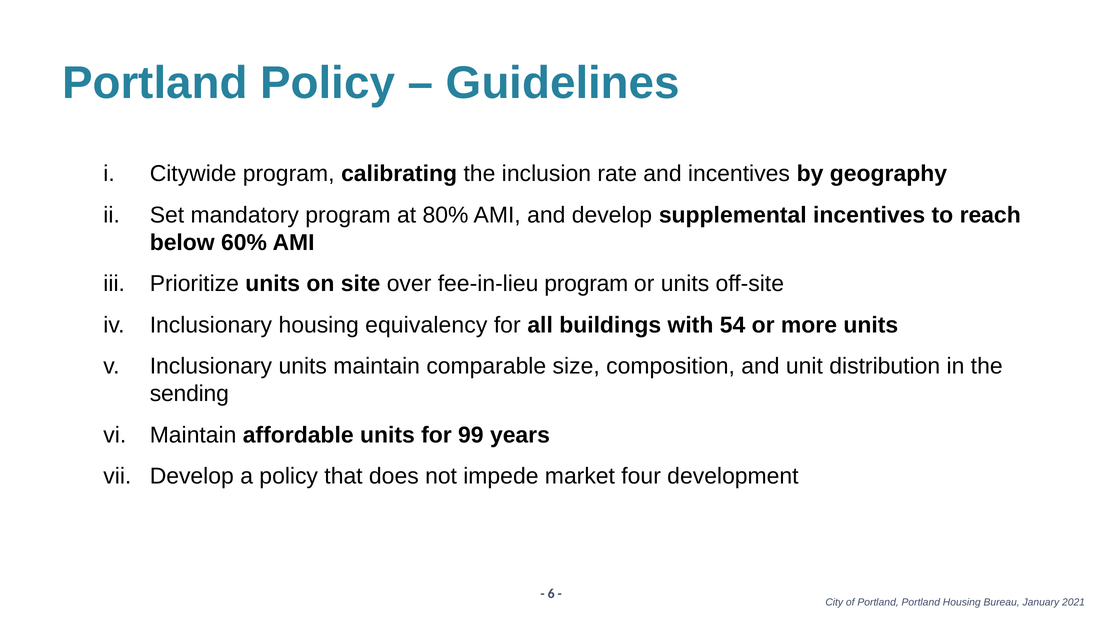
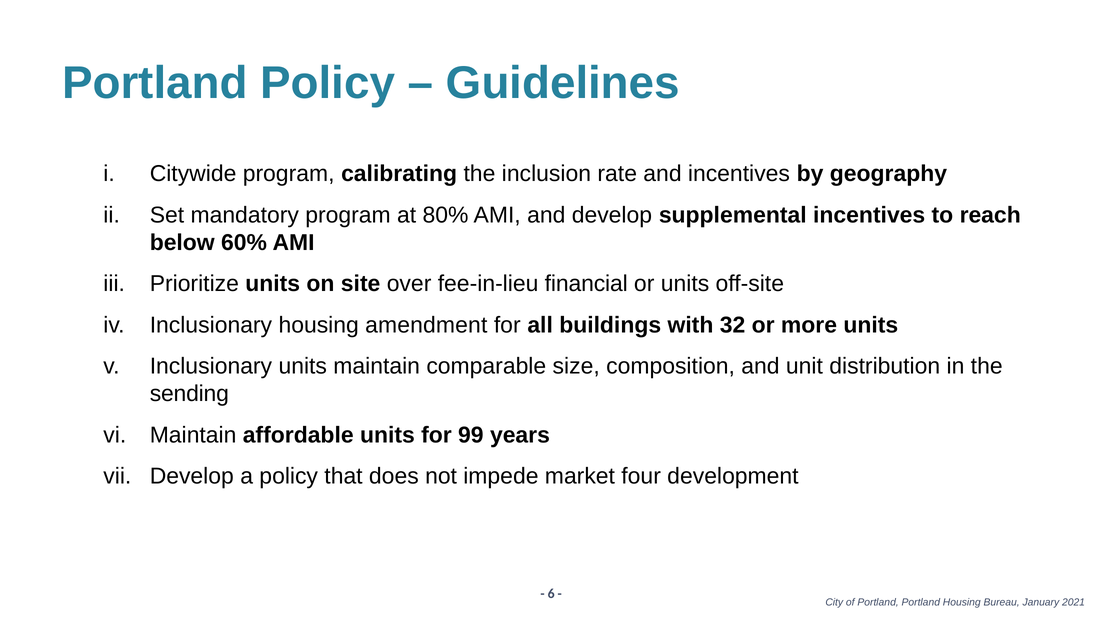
fee-in-lieu program: program -> financial (586, 284)
equivalency: equivalency -> amendment (426, 325)
54: 54 -> 32 (733, 325)
